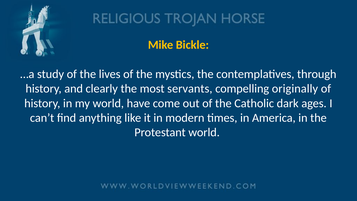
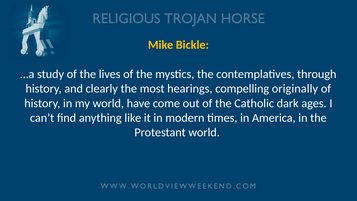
servants: servants -> hearings (190, 89)
